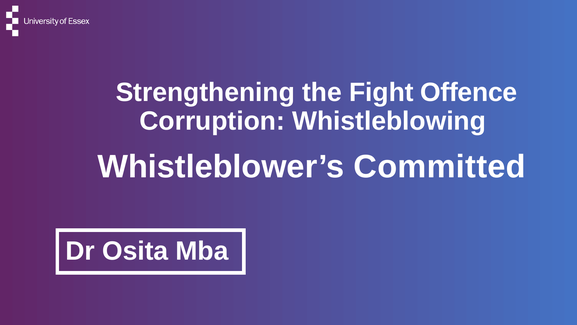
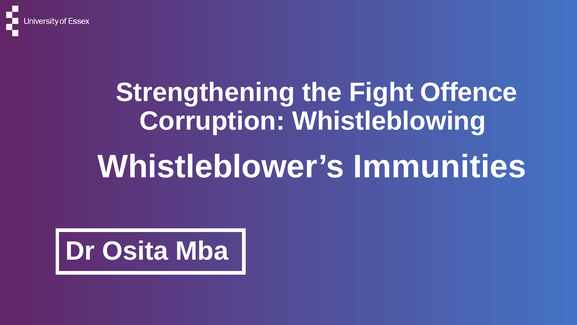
Committed: Committed -> Immunities (440, 167)
